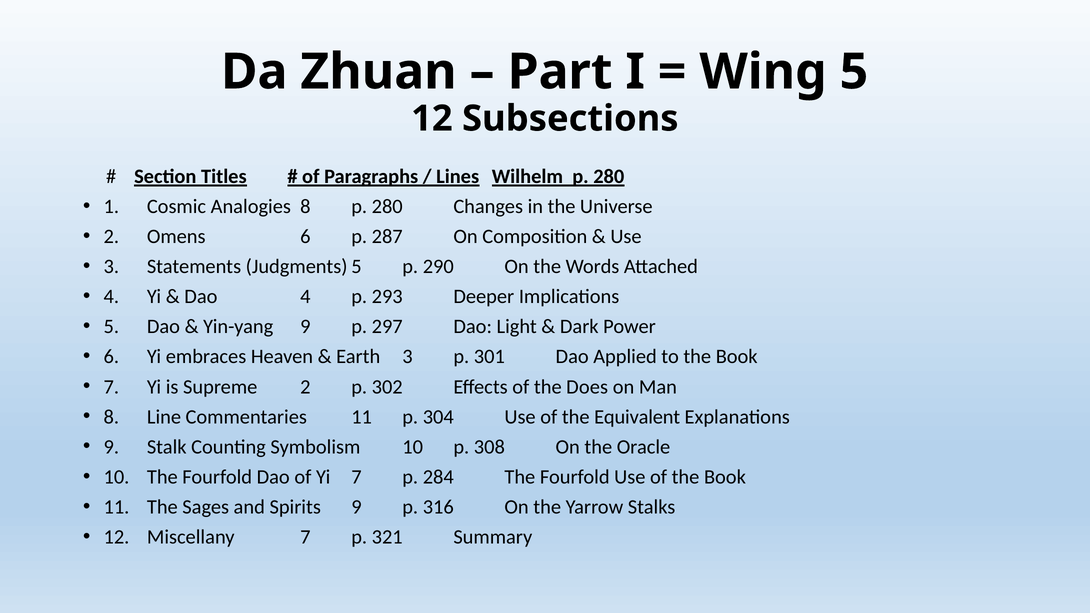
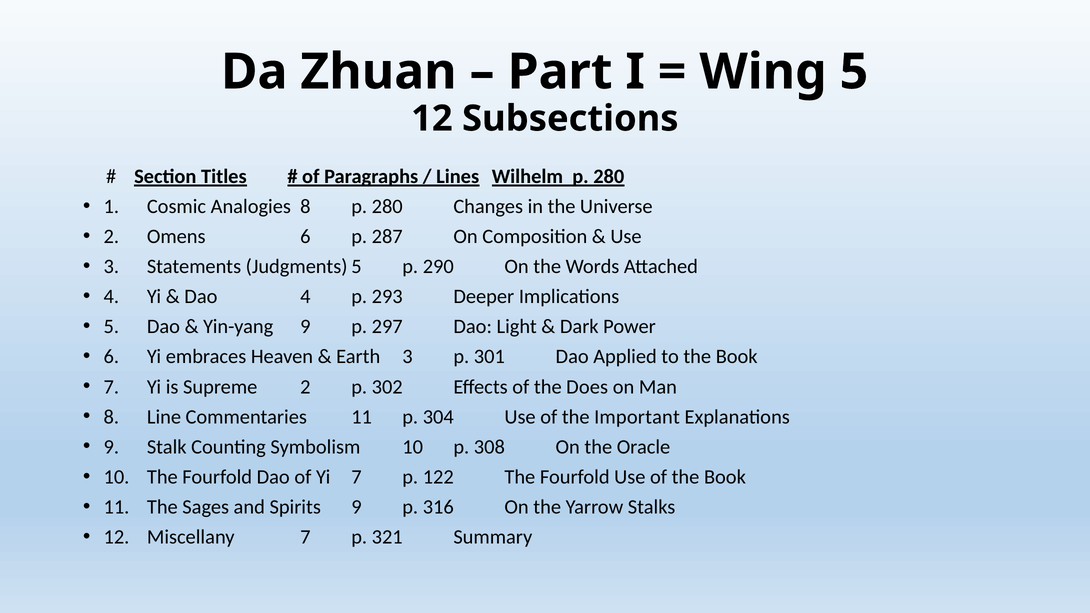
Equivalent: Equivalent -> Important (637, 417)
284: 284 -> 122 (438, 477)
